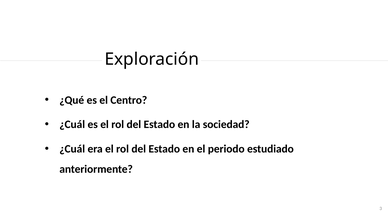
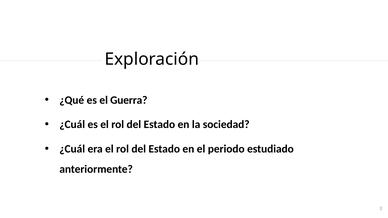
Centro: Centro -> Guerra (129, 100)
